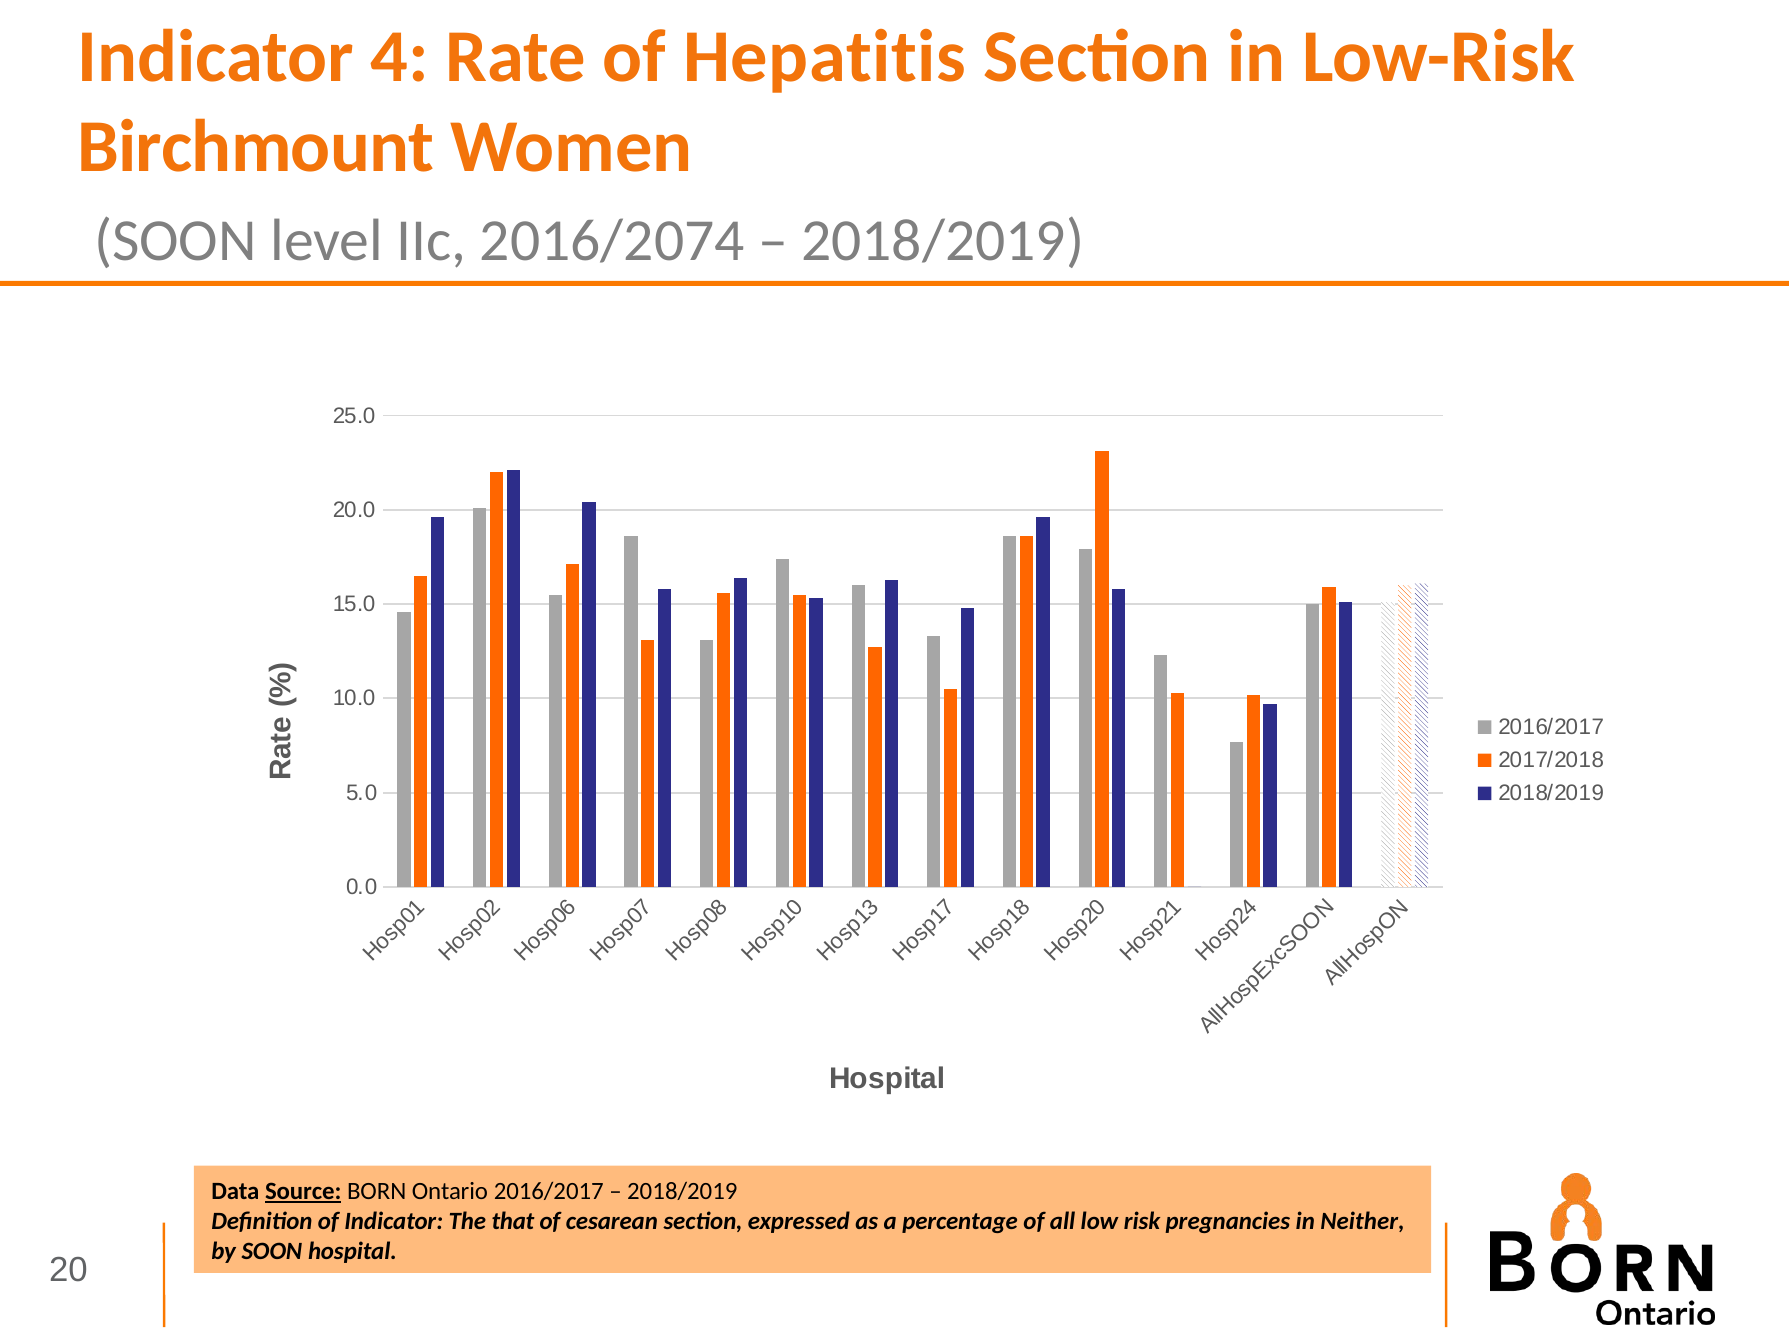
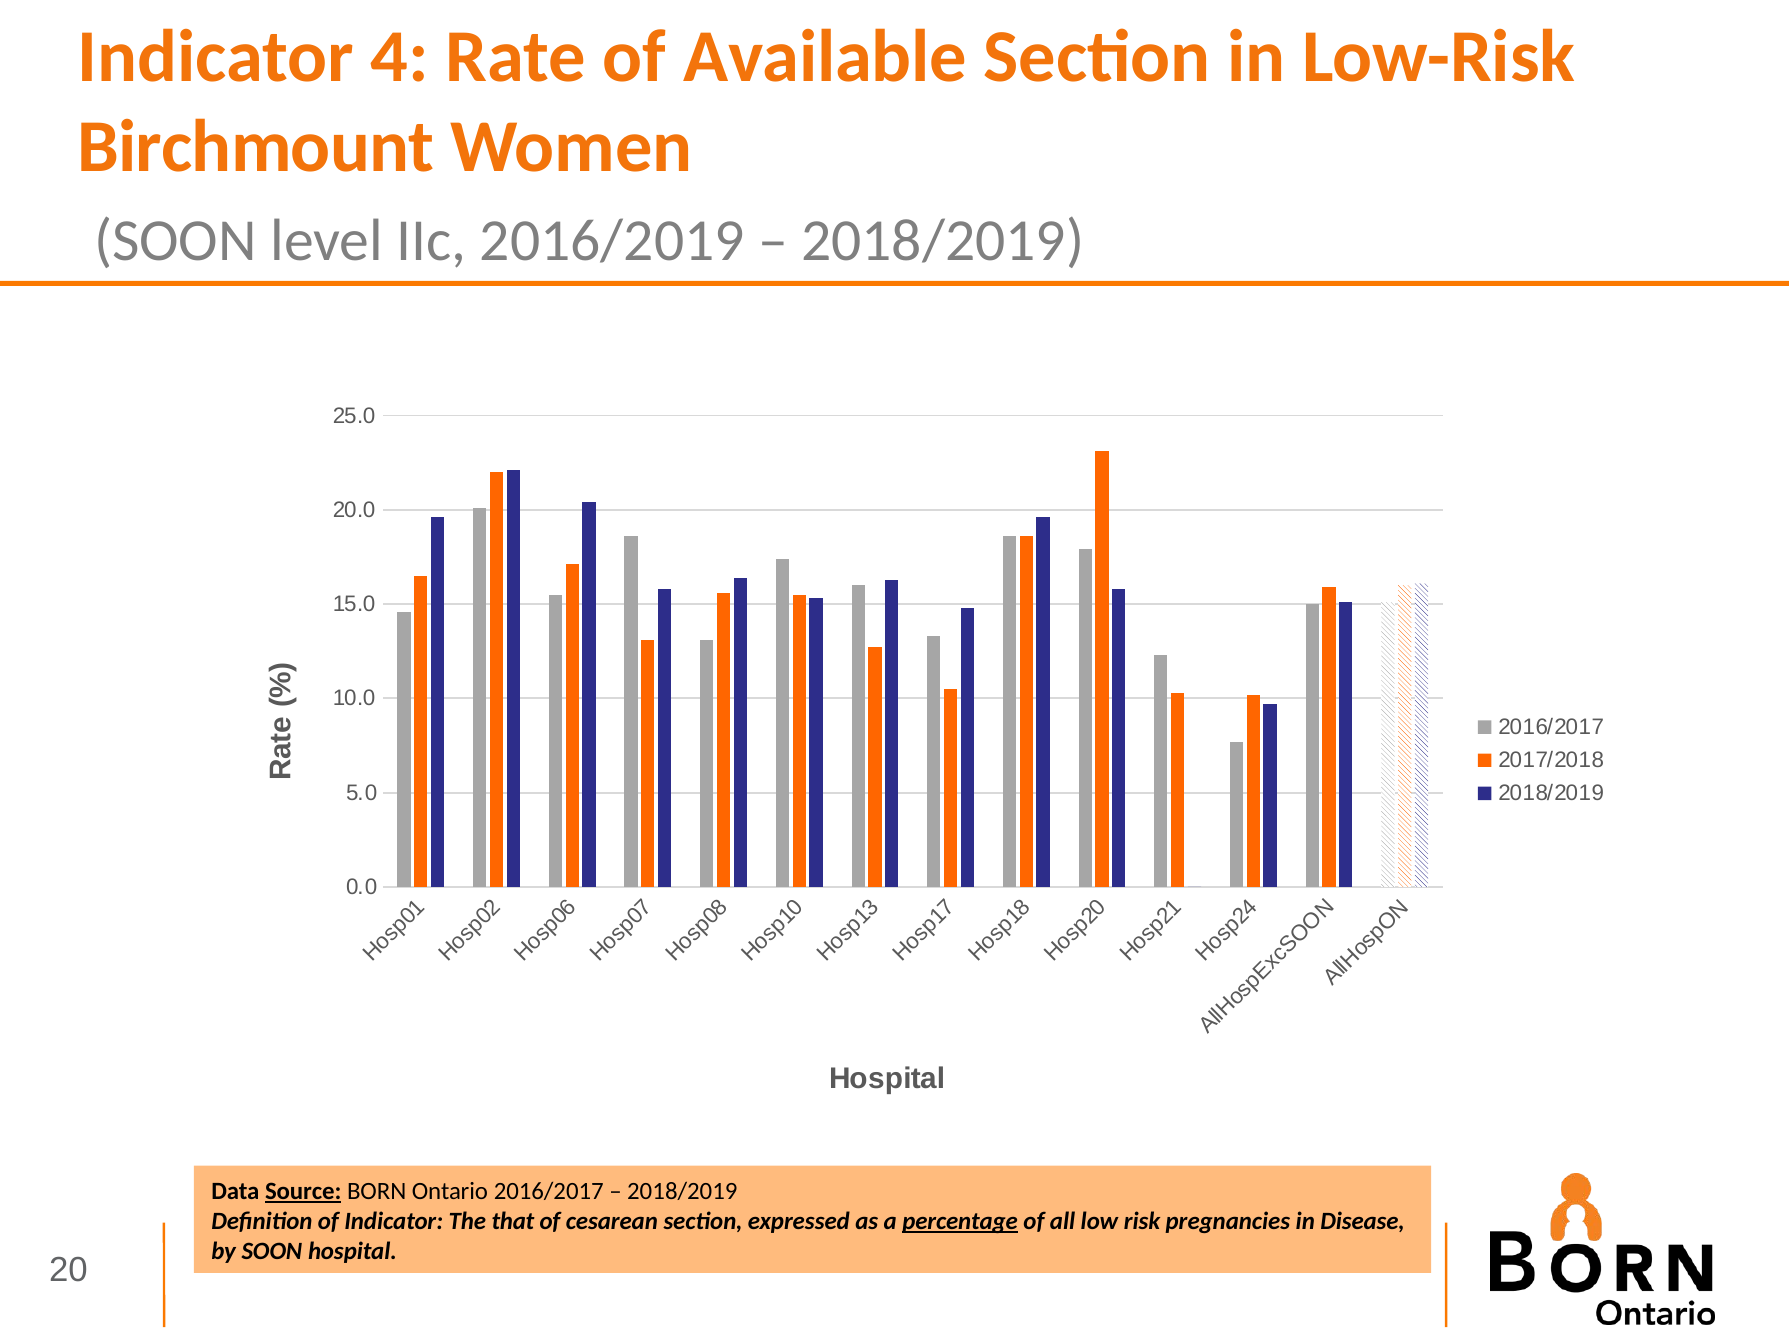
Hepatitis: Hepatitis -> Available (825, 57)
2016/2074: 2016/2074 -> 2016/2019 (612, 241)
percentage underline: none -> present (960, 1221)
Neither: Neither -> Disease (1363, 1221)
